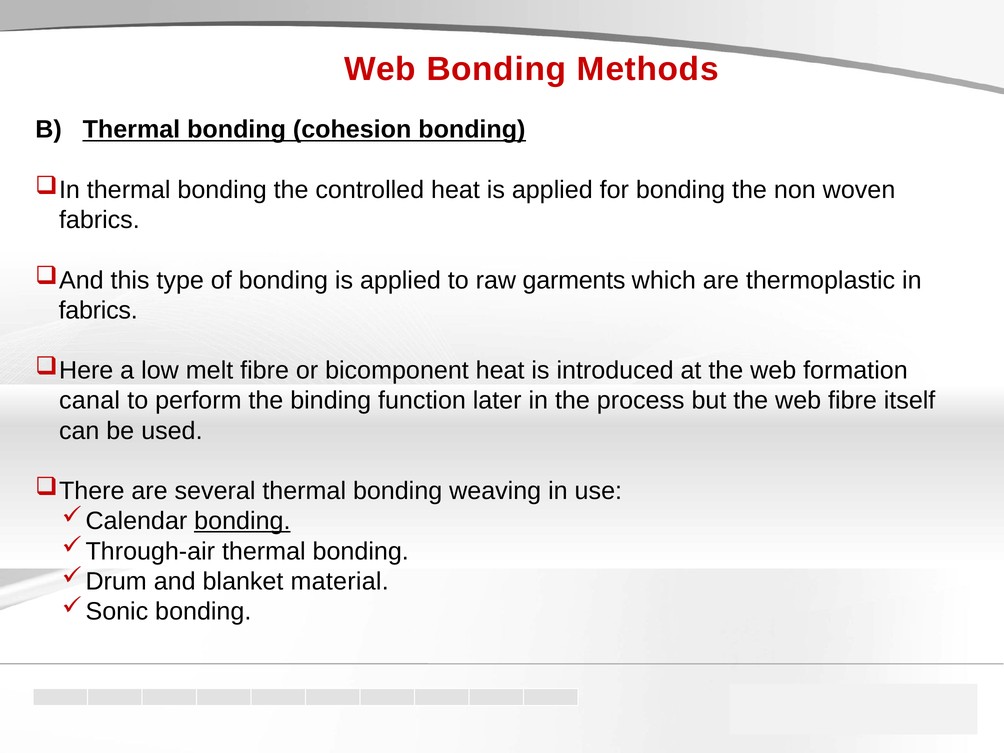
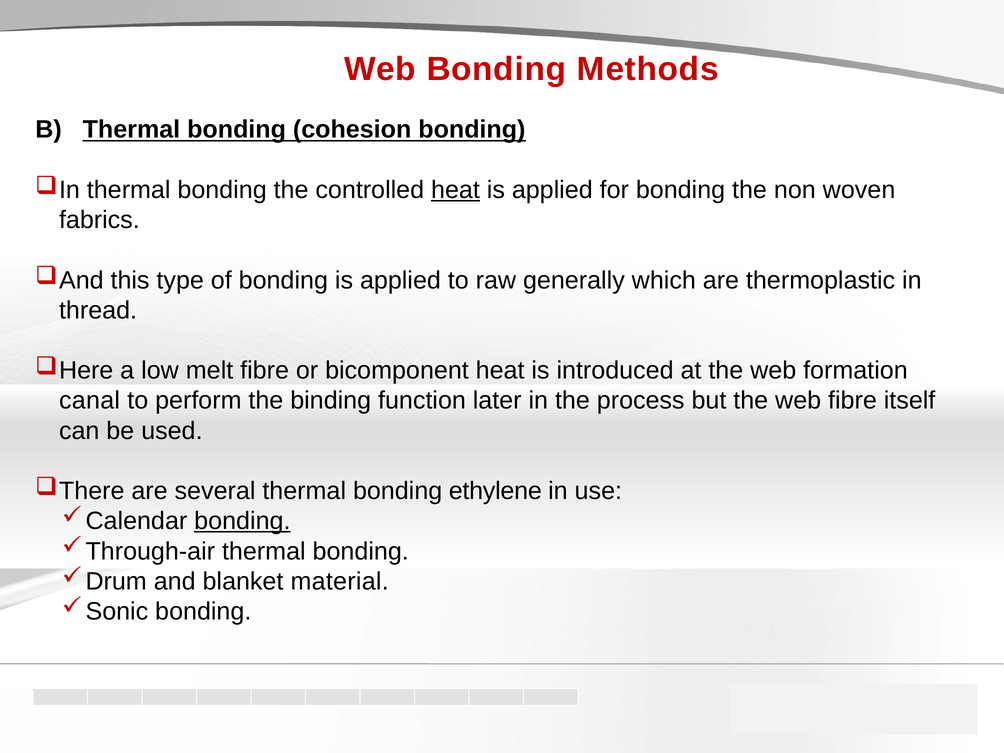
heat underline: none -> present (455, 190)
garments: garments -> generally (574, 280)
fabrics: fabrics -> thread (98, 310)
weaving: weaving -> ethylene (495, 491)
